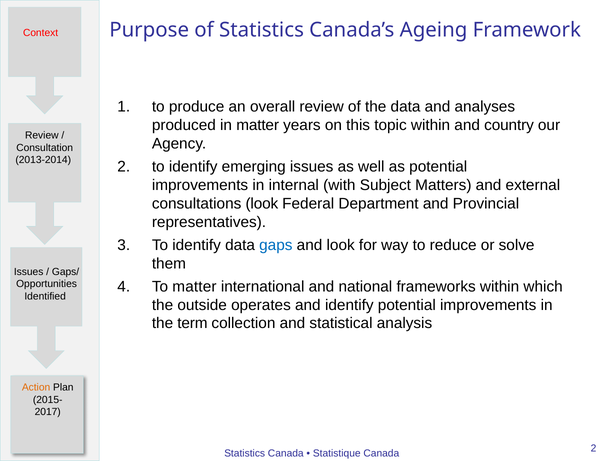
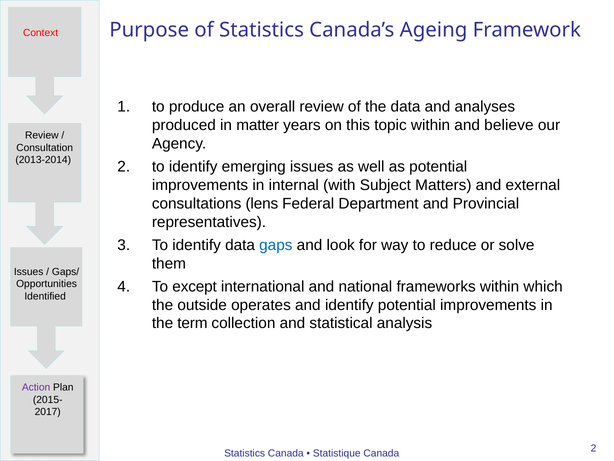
country: country -> believe (509, 125)
consultations look: look -> lens (262, 203)
To matter: matter -> except (195, 286)
Action colour: orange -> purple (36, 387)
